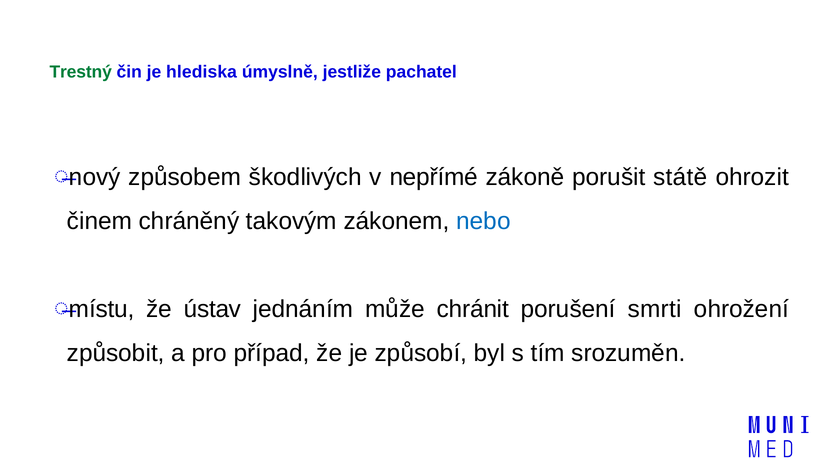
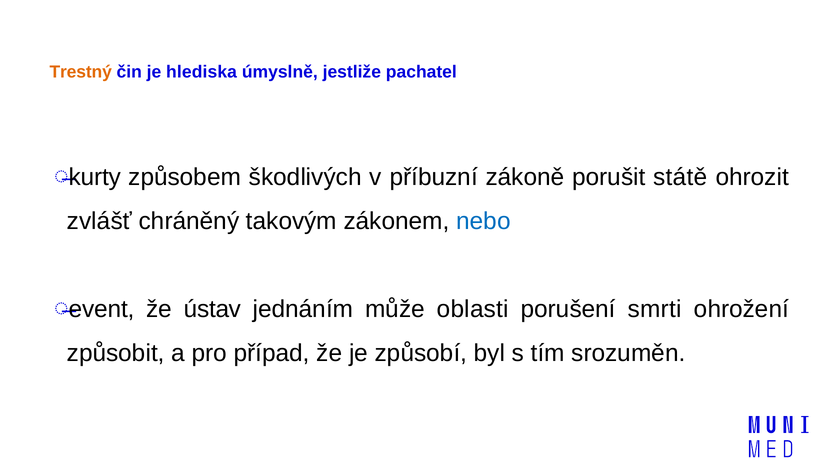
Trestný colour: green -> orange (81, 72)
nový: nový -> kurty (95, 177)
nepřímé: nepřímé -> příbuzní (434, 177)
činem: činem -> zvlášť (99, 221)
místu: místu -> event (102, 309)
chránit: chránit -> oblasti (473, 309)
